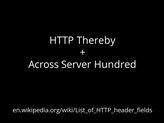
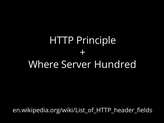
Thereby: Thereby -> Principle (96, 40)
Across: Across -> Where (44, 65)
